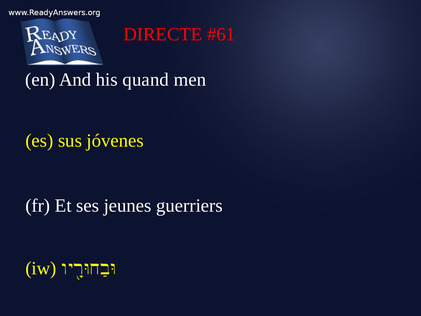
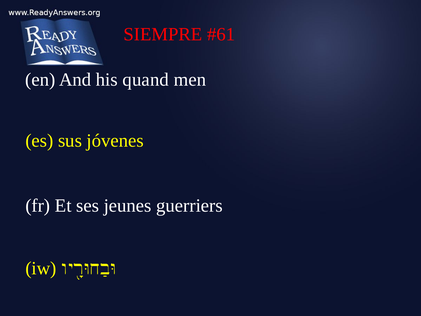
DIRECTE: DIRECTE -> SIEMPRE (163, 34)
